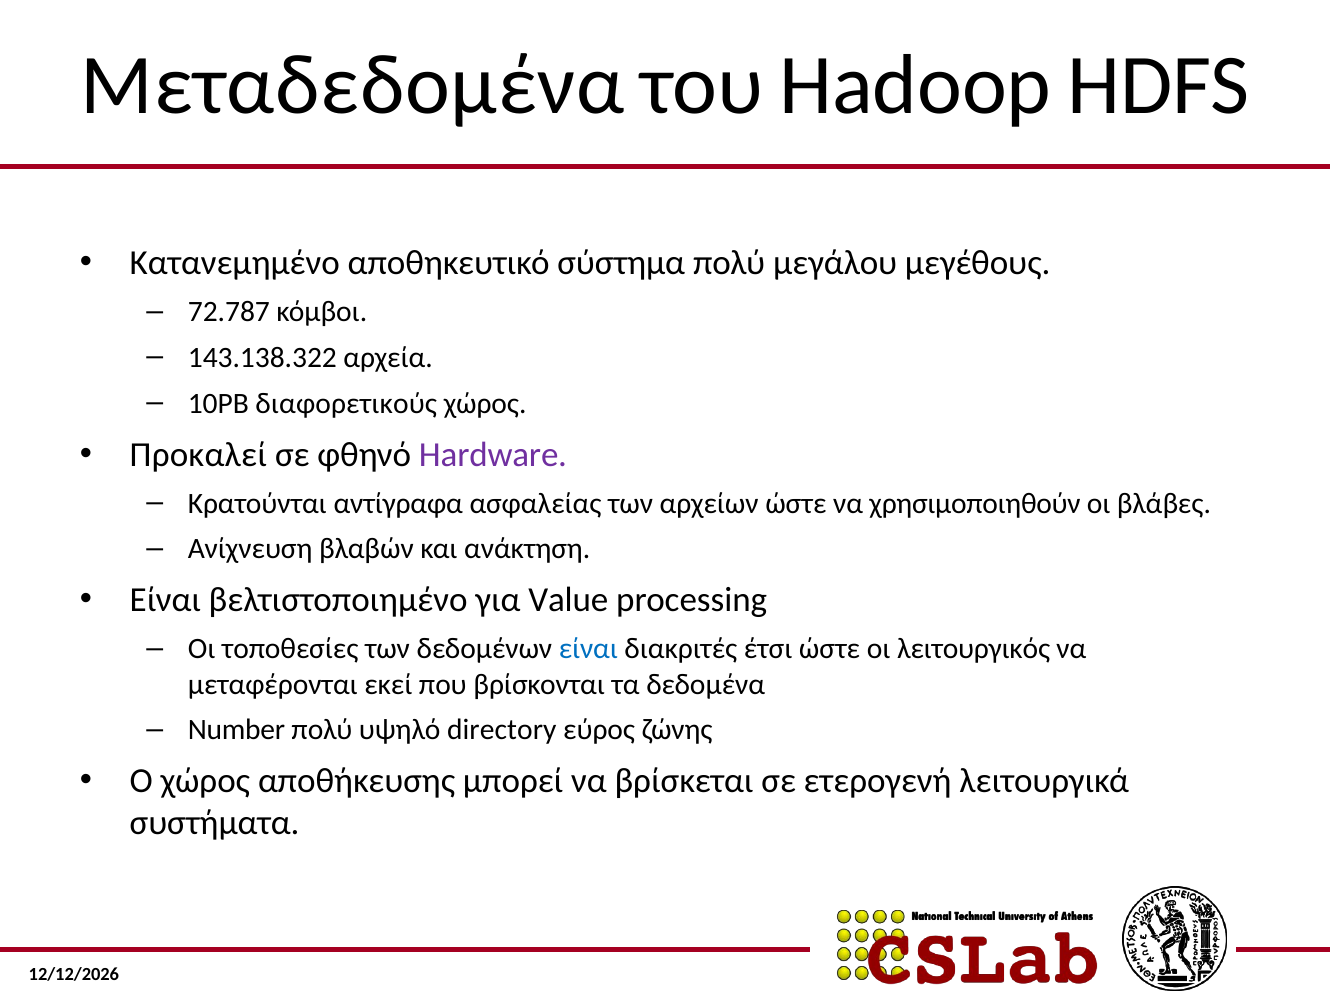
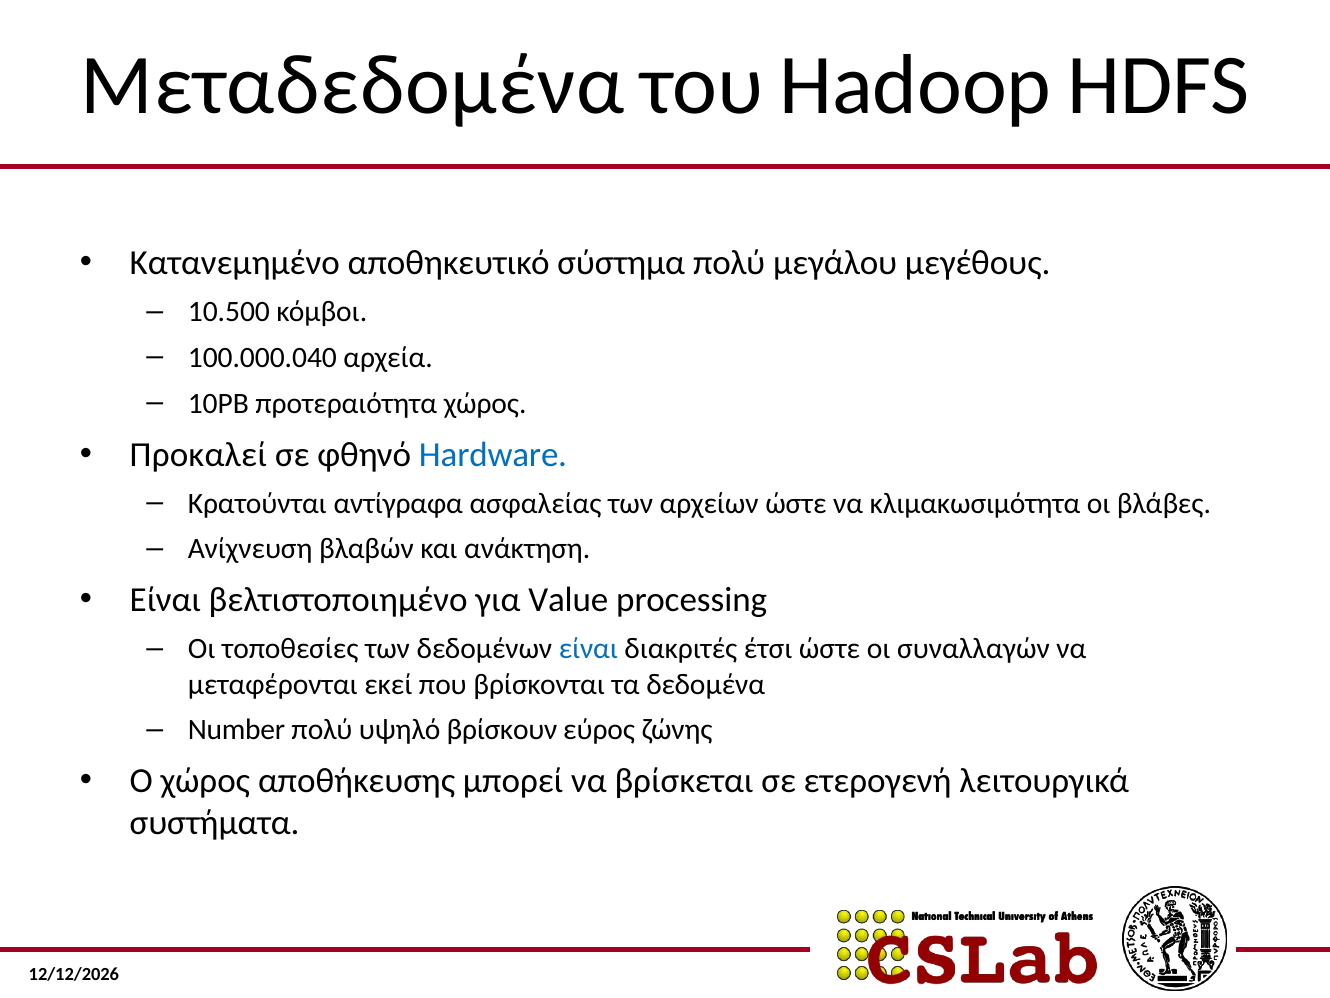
72.787: 72.787 -> 10.500 (229, 312)
143.138.322: 143.138.322 -> 100.000.040 (262, 357)
διαφορετικούς: διαφορετικούς -> προτεραιότητα (346, 403)
Hardware colour: purple -> blue (493, 454)
χρησιμοποιηθούν: χρησιμοποιηθούν -> κλιμακωσιμότητα (975, 503)
λειτουργικός: λειτουργικός -> συναλλαγών (973, 649)
directory: directory -> βρίσκουν (502, 730)
